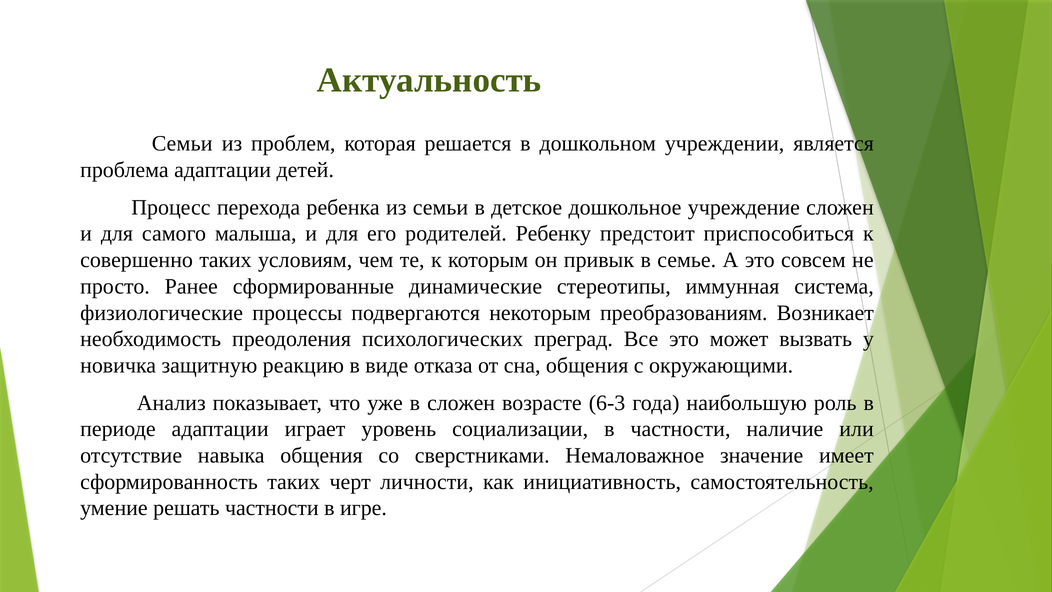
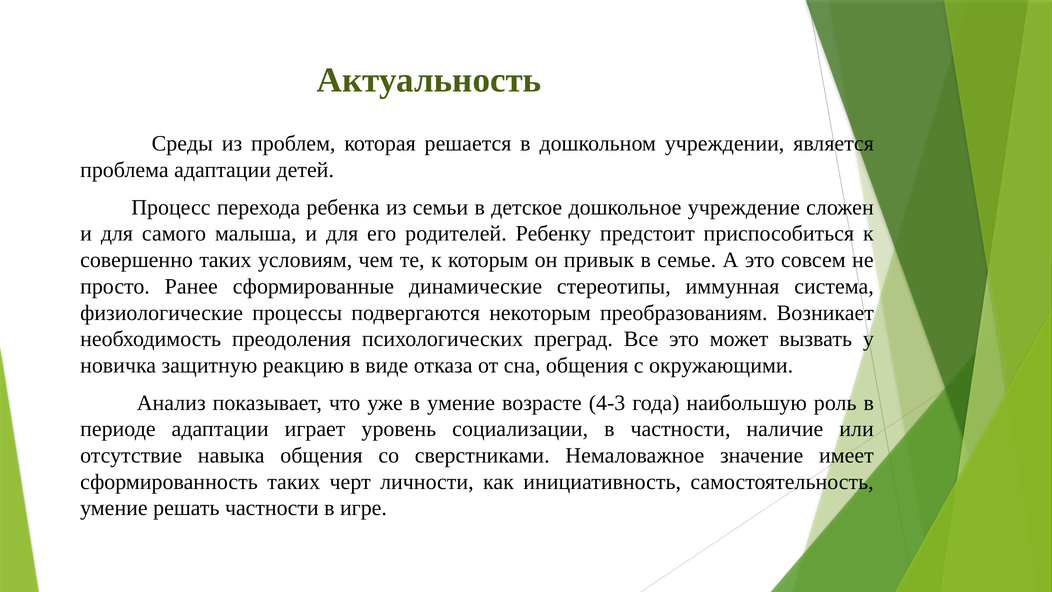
Семьи: Семьи -> Среды (182, 144)
в сложен: сложен -> умение (461, 403)
6-3: 6-3 -> 4-3 (607, 403)
